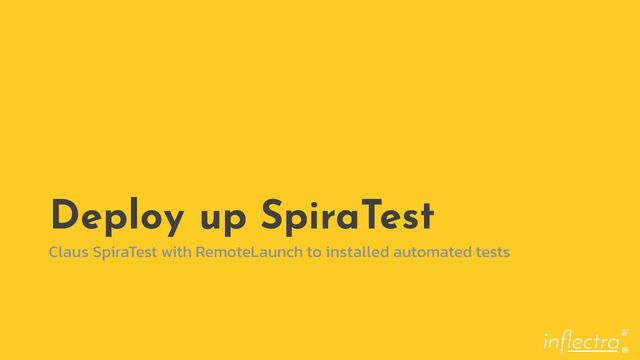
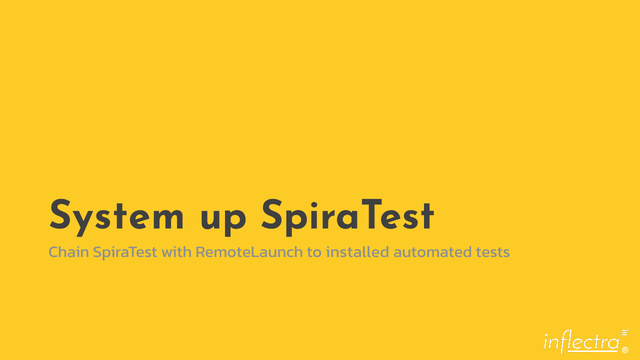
Deploy: Deploy -> System (117, 215)
Claus: Claus -> Chain (69, 252)
